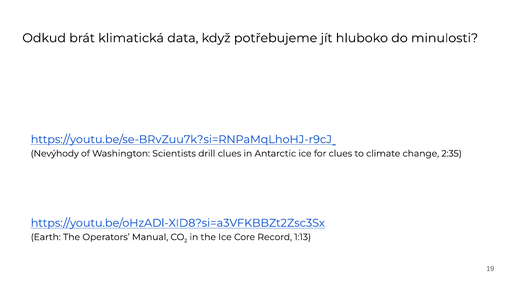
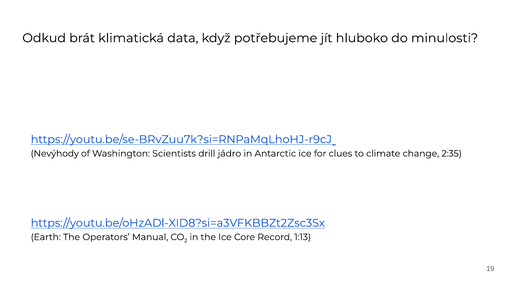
drill clues: clues -> jádro (229, 154)
